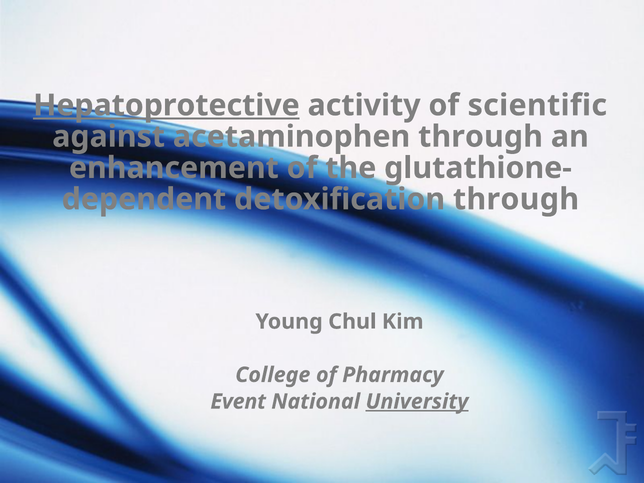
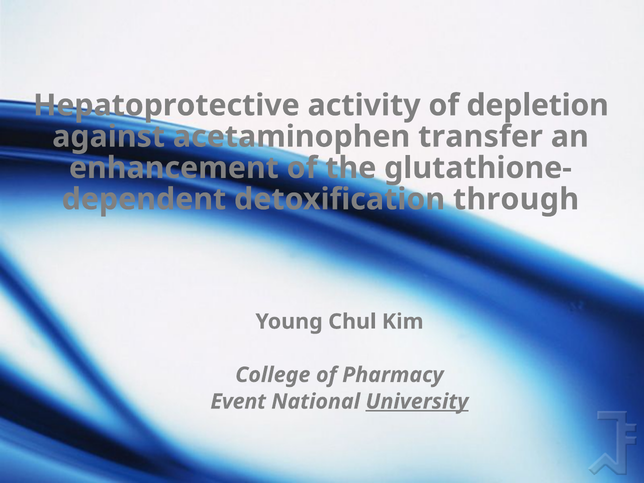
Hepatoprotective underline: present -> none (166, 105)
scientific: scientific -> depletion (538, 105)
acetaminophen through: through -> transfer (480, 137)
